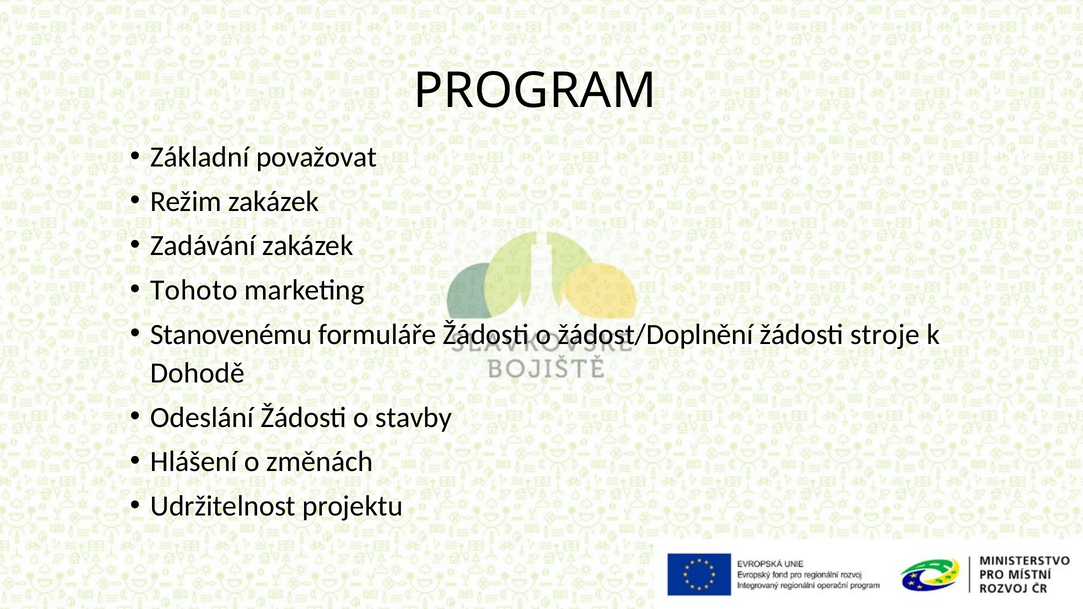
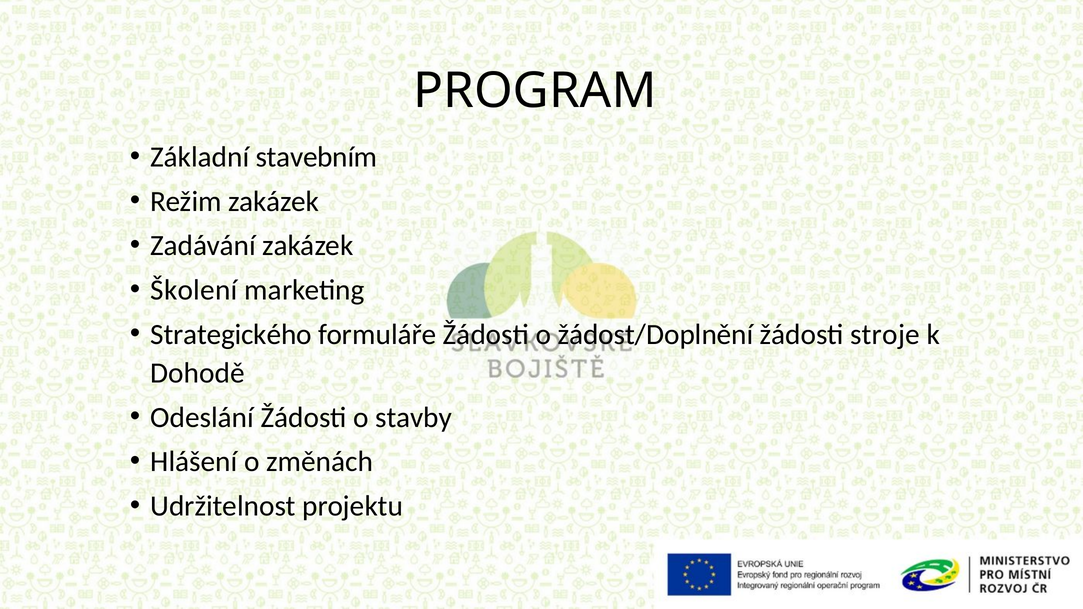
považovat: považovat -> stavebním (317, 157)
Tohoto: Tohoto -> Školení (194, 290)
Stanovenému: Stanovenému -> Strategického (231, 334)
